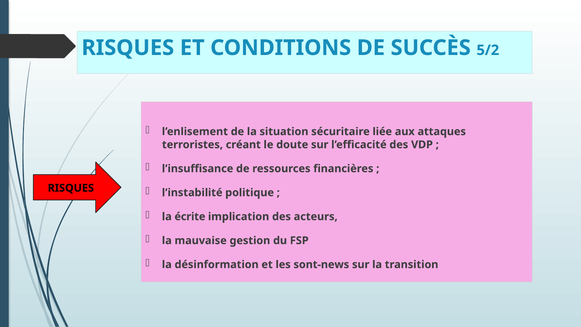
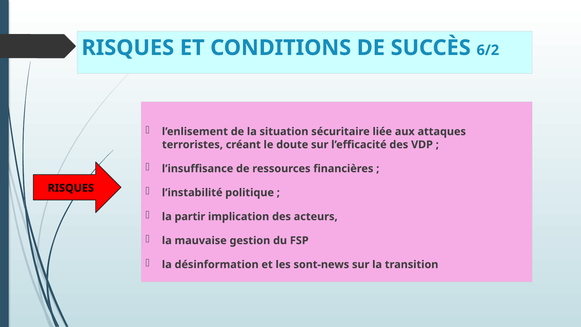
5/2: 5/2 -> 6/2 (488, 50)
écrite: écrite -> partir (190, 216)
